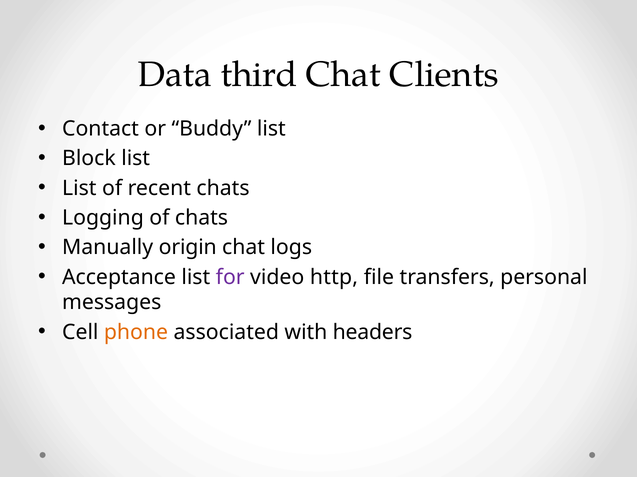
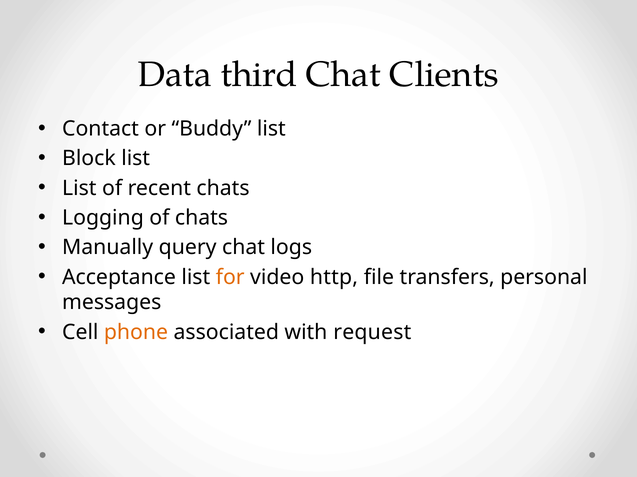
origin: origin -> query (188, 248)
for colour: purple -> orange (230, 277)
headers: headers -> request (372, 333)
